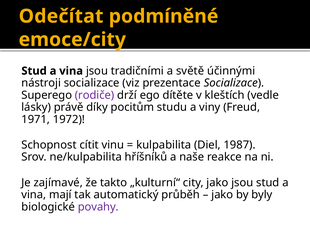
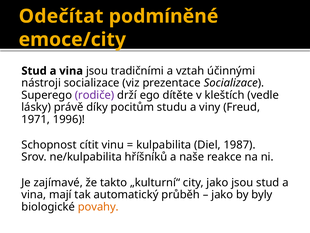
světě: světě -> vztah (190, 71)
1972: 1972 -> 1996 (69, 119)
povahy colour: purple -> orange (98, 206)
